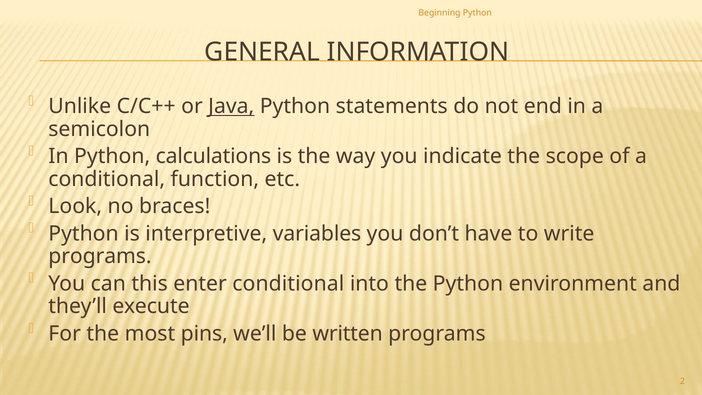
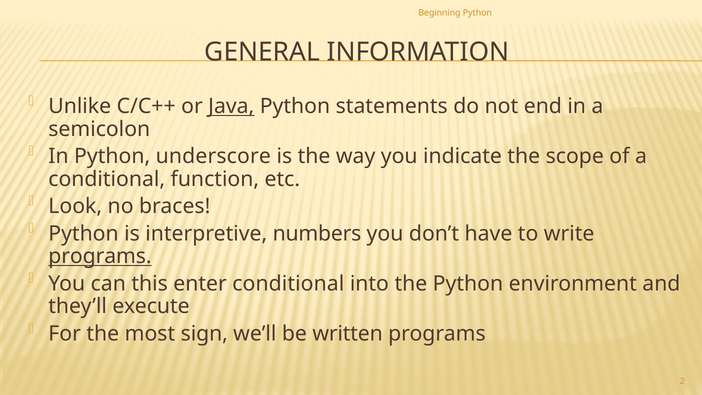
calculations: calculations -> underscore (213, 156)
variables: variables -> numbers (317, 233)
programs underline: none -> present (100, 256)
pins: pins -> sign (204, 333)
